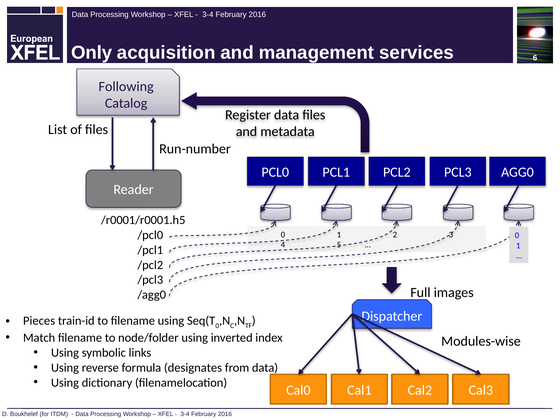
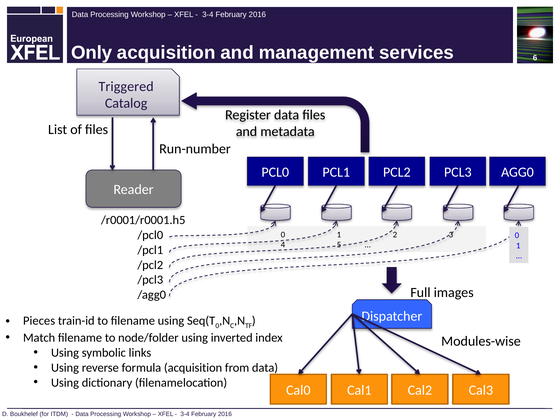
Following: Following -> Triggered (126, 87)
formula designates: designates -> acquisition (193, 368)
